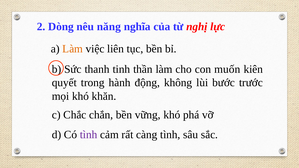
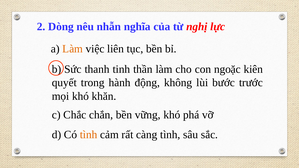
năng: năng -> nhẫn (109, 27)
muốn: muốn -> ngoặc (227, 69)
tình colour: purple -> orange (89, 135)
